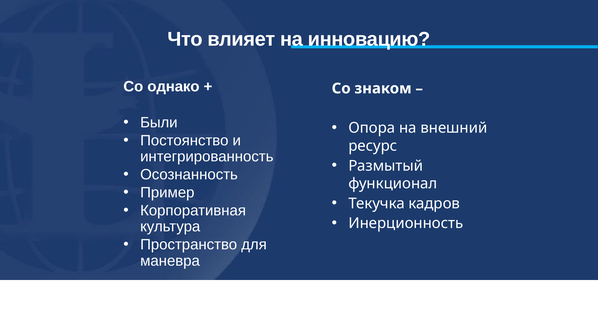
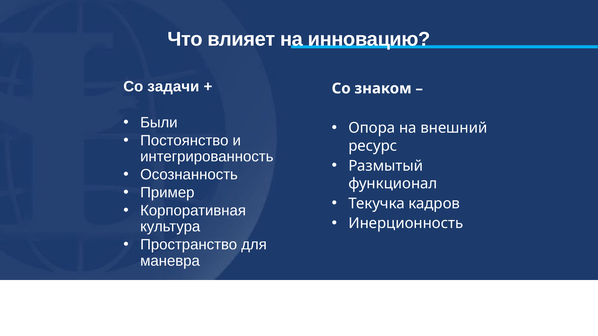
однако: однако -> задачи (173, 87)
